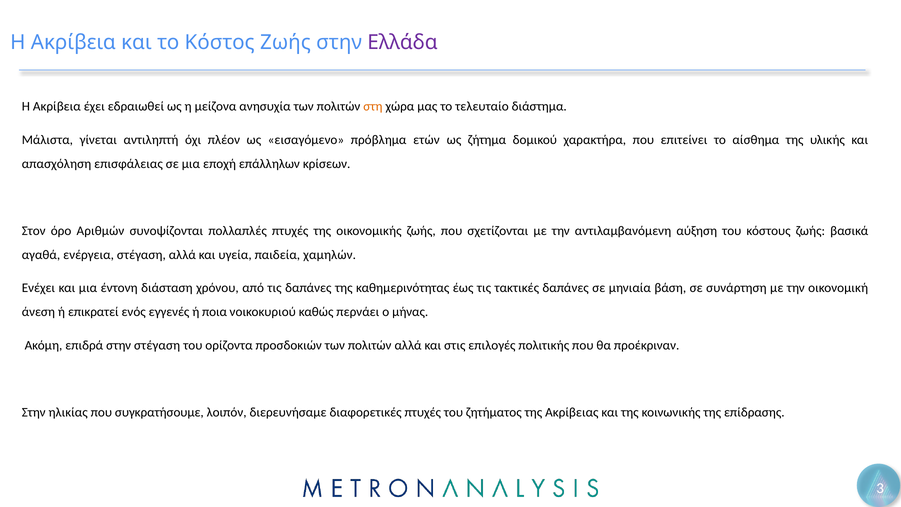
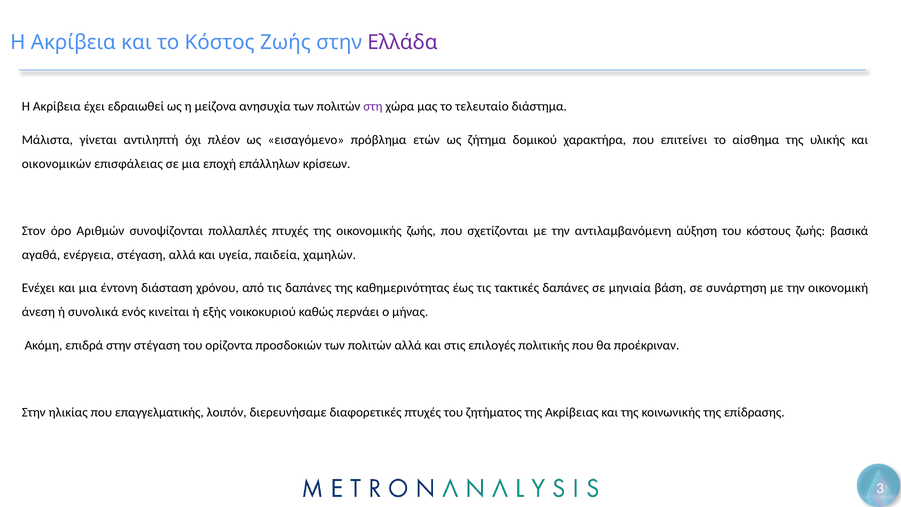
στη colour: orange -> purple (373, 107)
απασχόληση: απασχόληση -> οικονομικών (56, 164)
επικρατεί: επικρατεί -> συνολικά (93, 312)
εγγενές: εγγενές -> κινείται (169, 312)
ποια: ποια -> εξής (214, 312)
συγκρατήσουμε: συγκρατήσουμε -> επαγγελματικής (159, 412)
